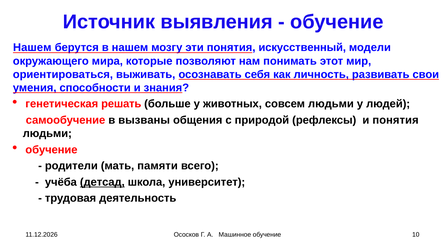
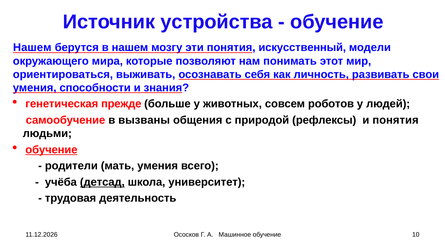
выявления: выявления -> устройства (217, 22)
решать: решать -> прежде (121, 104)
совсем людьми: людьми -> роботов (331, 104)
обучение underline: none -> present (51, 149)
мать памяти: памяти -> умения (158, 165)
